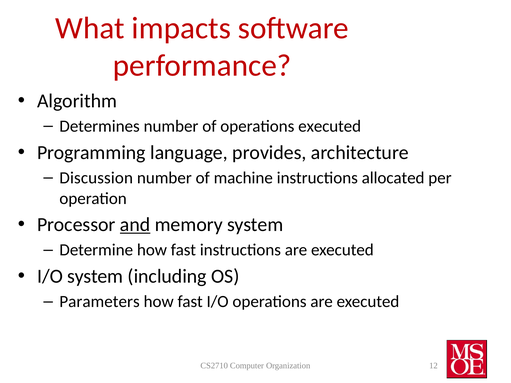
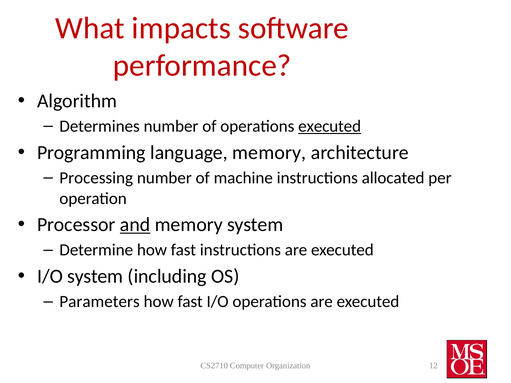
executed underline: none -> present (330, 126)
language provides: provides -> memory (269, 153)
Discussion: Discussion -> Processing (96, 178)
